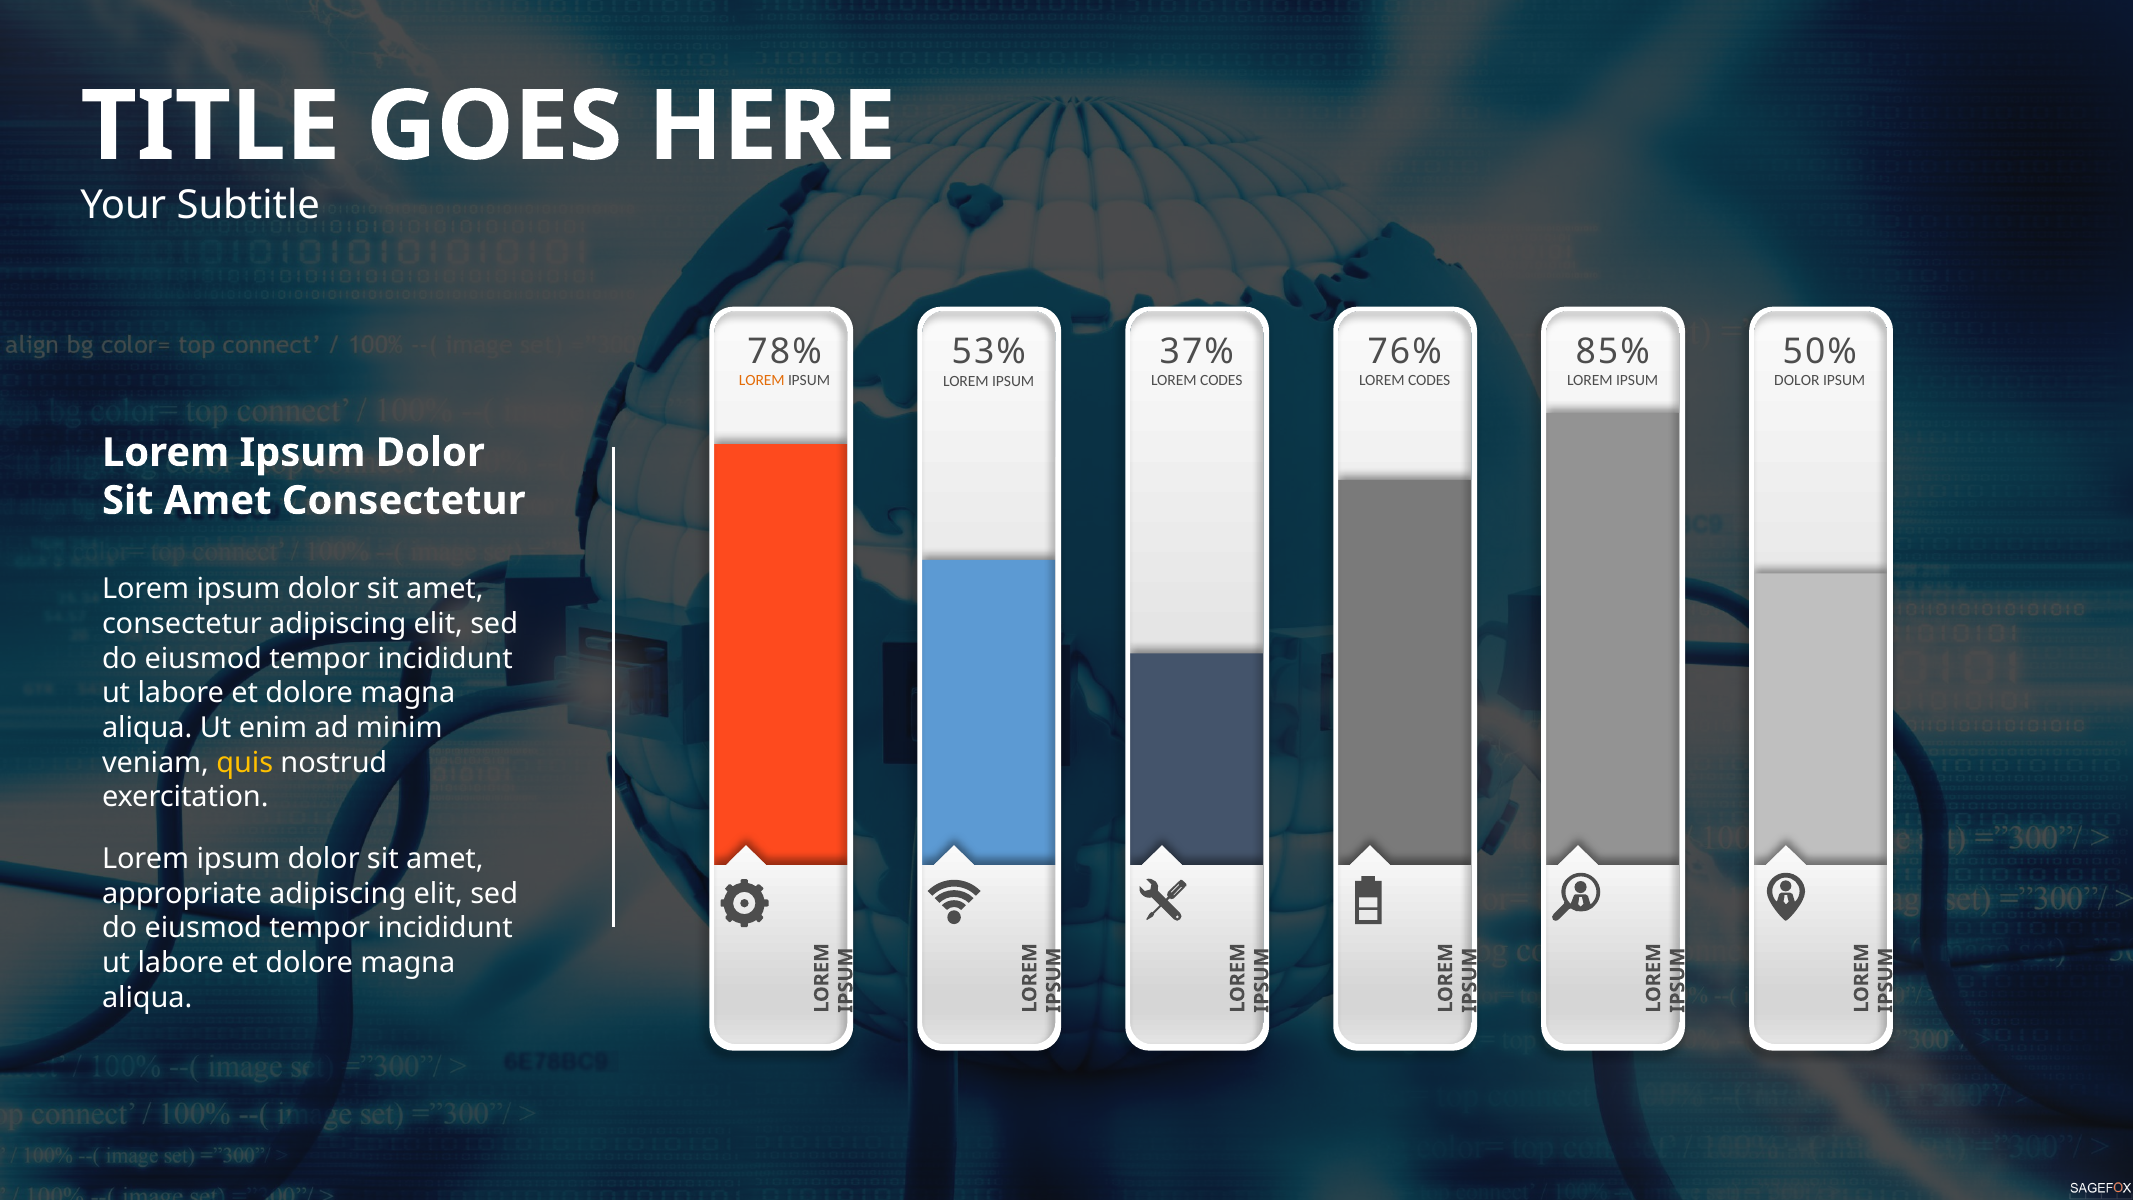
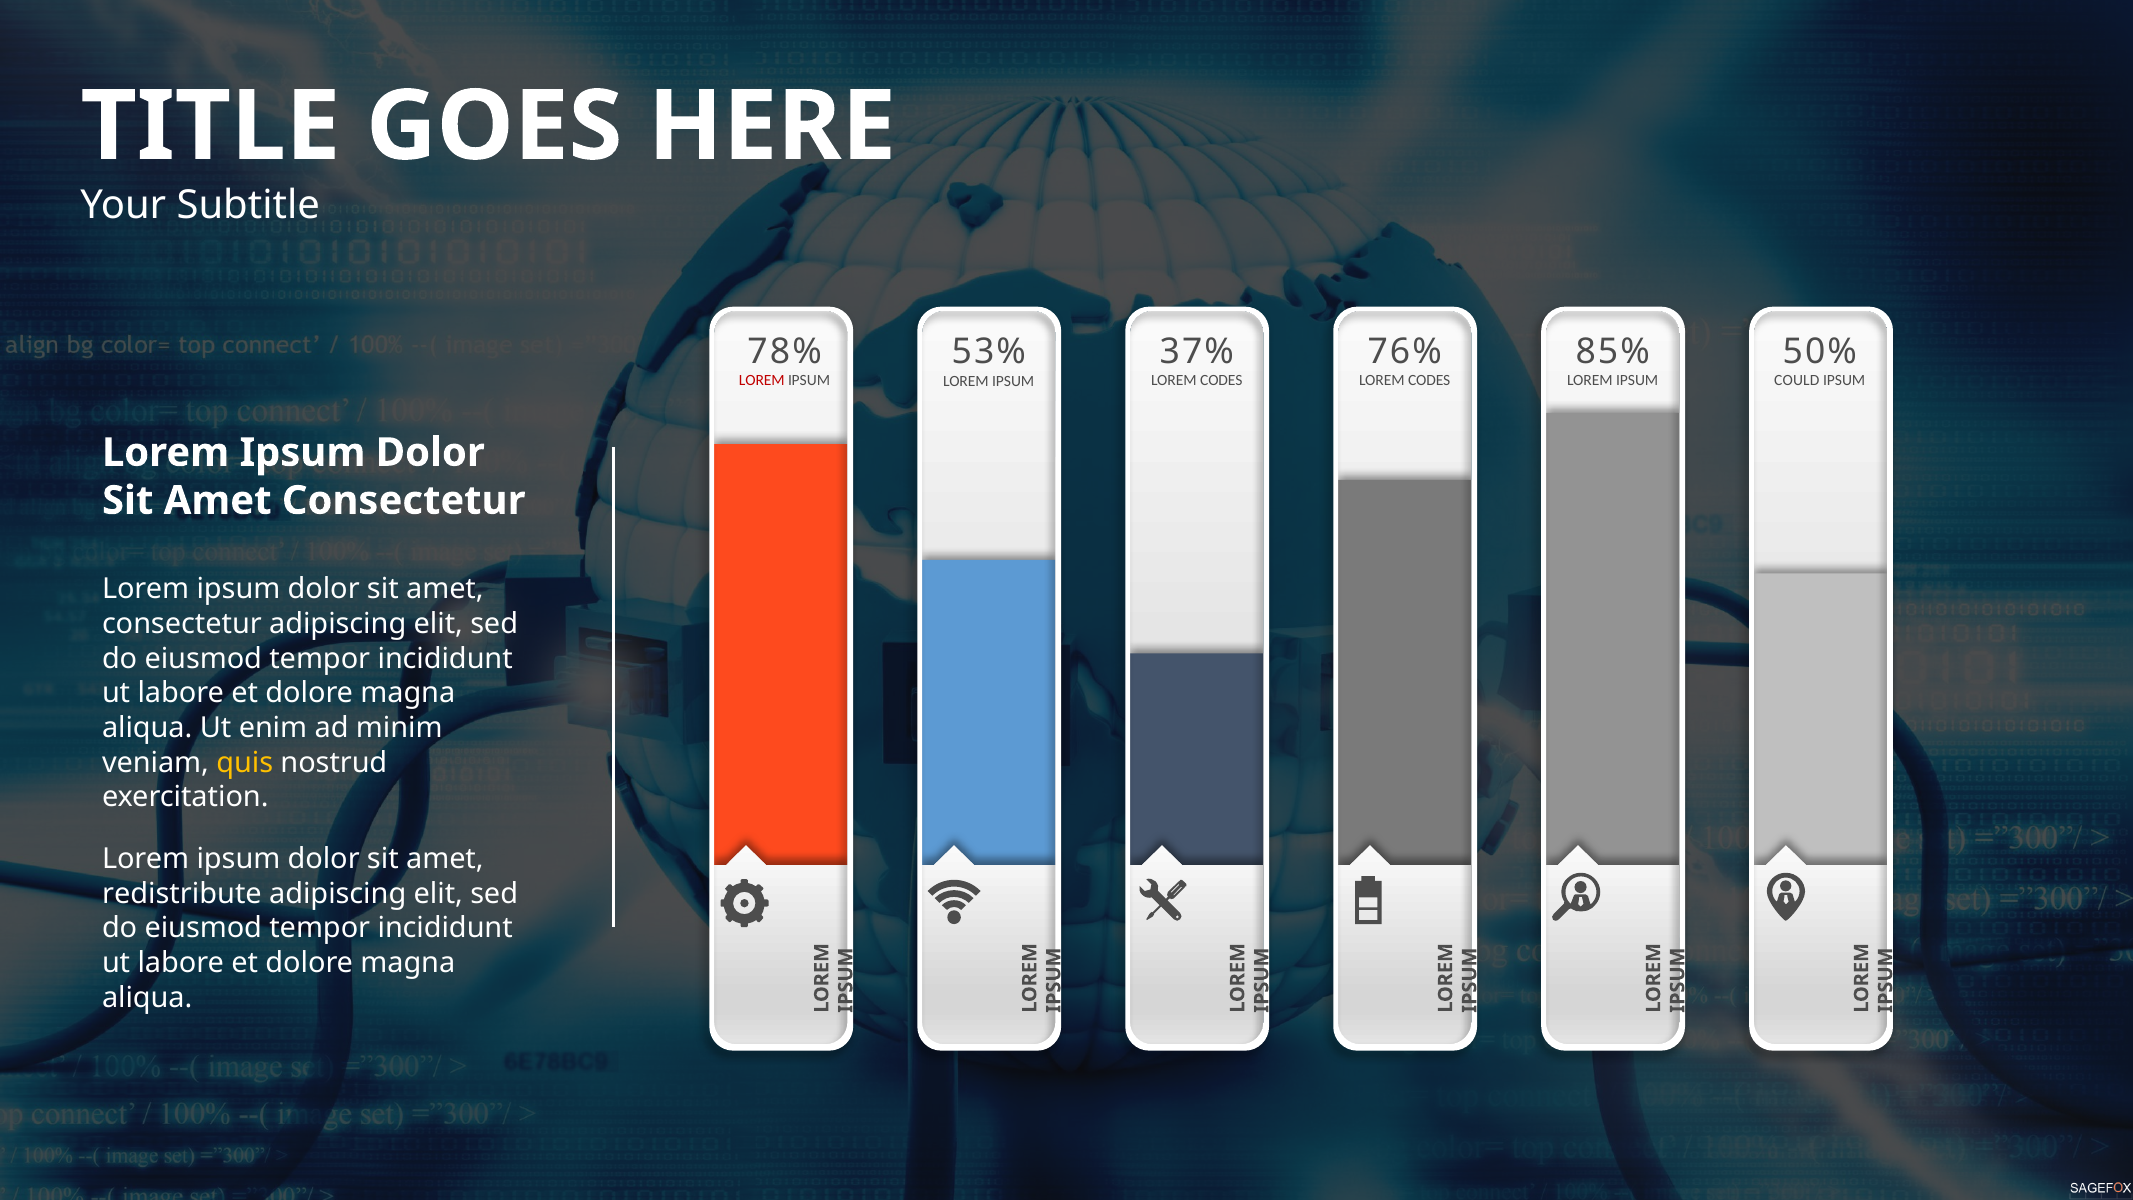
LOREM colour: orange -> red (762, 381)
DOLOR: DOLOR -> COULD (1797, 381)
appropriate: appropriate -> redistribute (182, 893)
